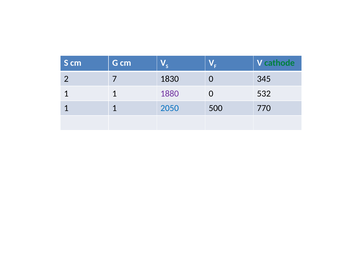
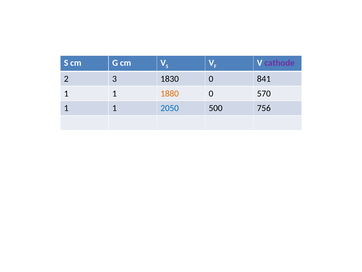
cathode colour: green -> purple (280, 63)
7: 7 -> 3 (114, 79)
345: 345 -> 841 (264, 79)
1880 colour: purple -> orange (170, 93)
532: 532 -> 570 (264, 93)
770: 770 -> 756 (264, 108)
